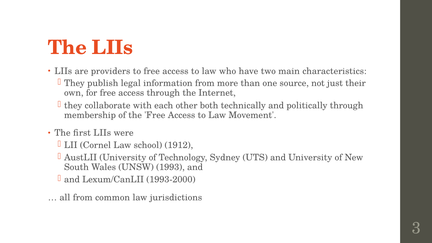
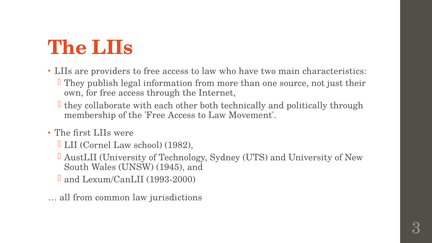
1912: 1912 -> 1982 (179, 145)
1993: 1993 -> 1945 (170, 167)
